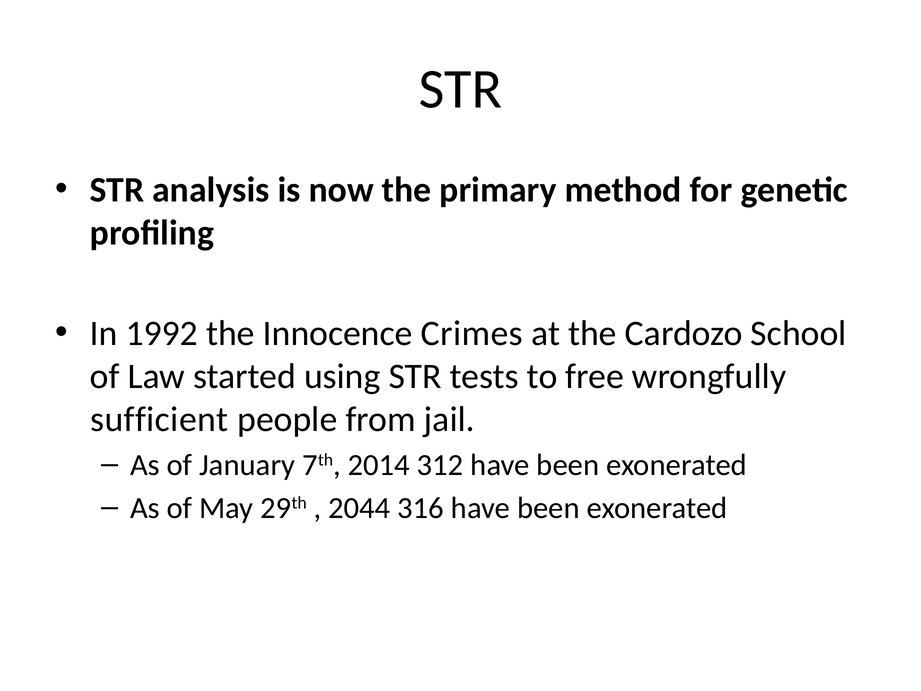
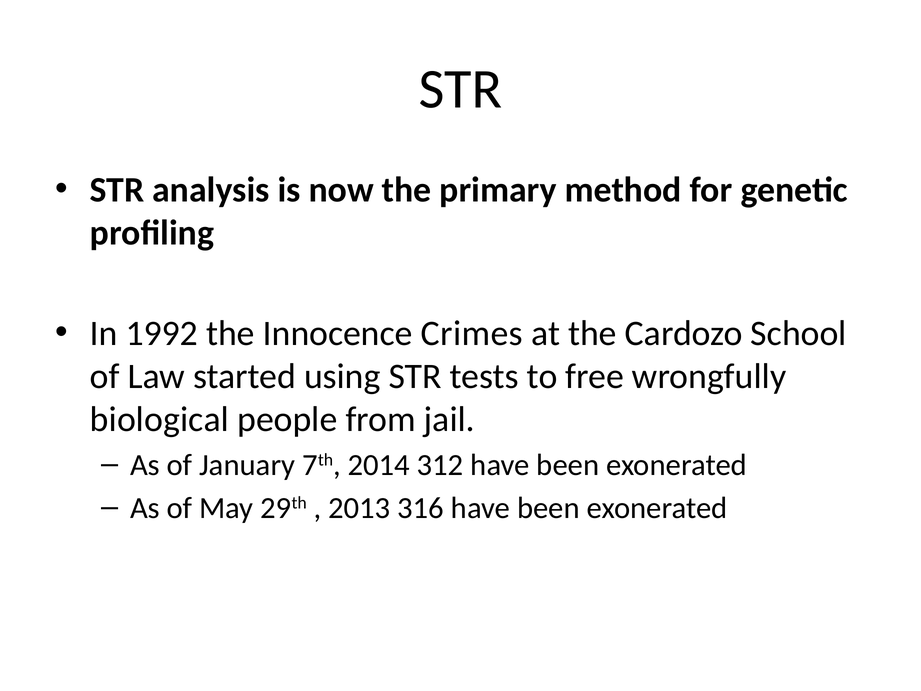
sufficient: sufficient -> biological (159, 419)
2044: 2044 -> 2013 (359, 508)
